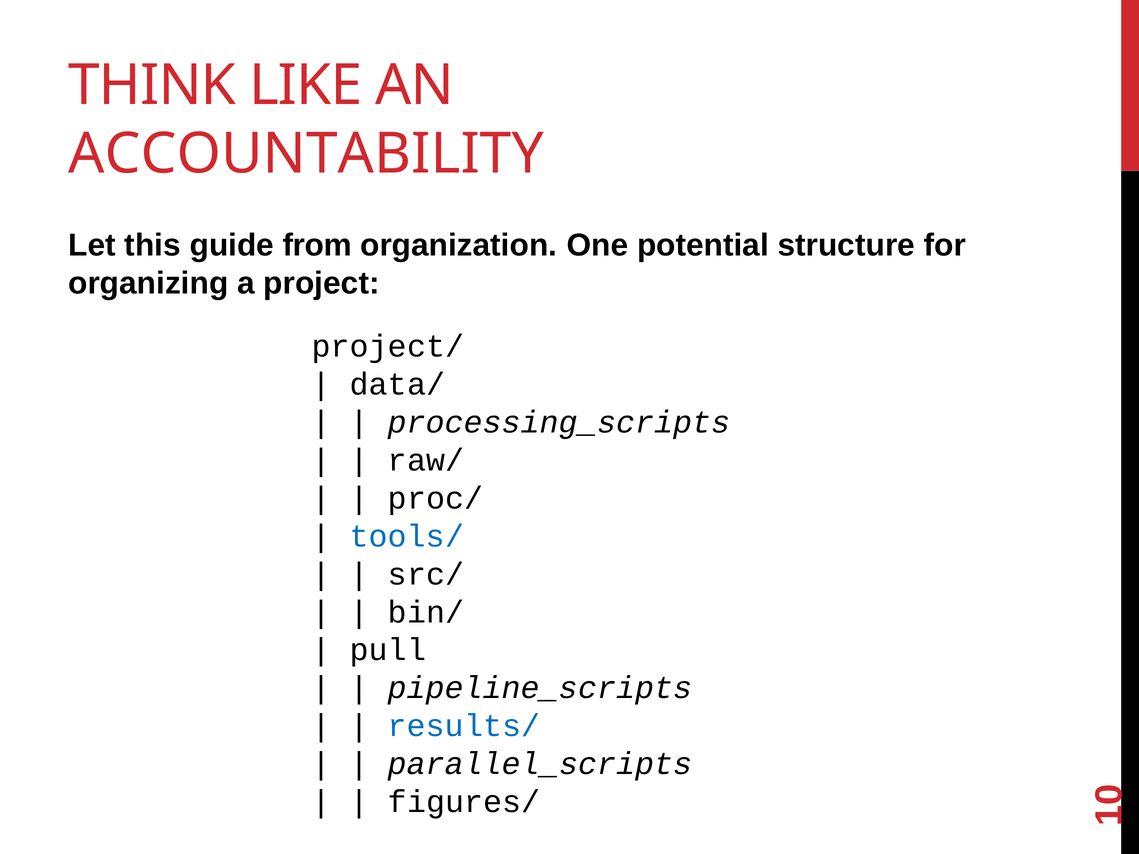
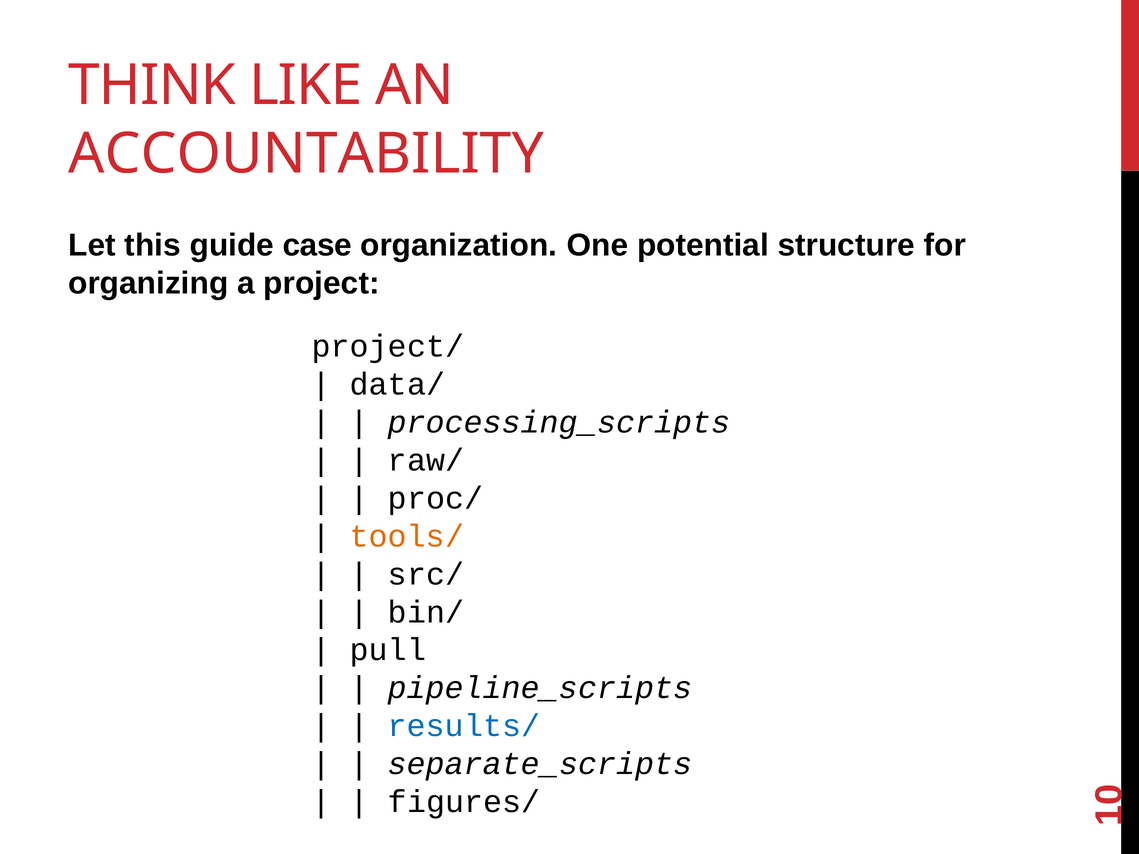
from: from -> case (317, 245)
tools/ colour: blue -> orange (407, 536)
parallel_scripts: parallel_scripts -> separate_scripts (540, 764)
